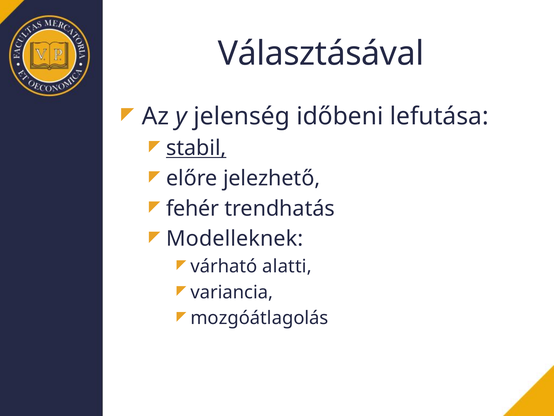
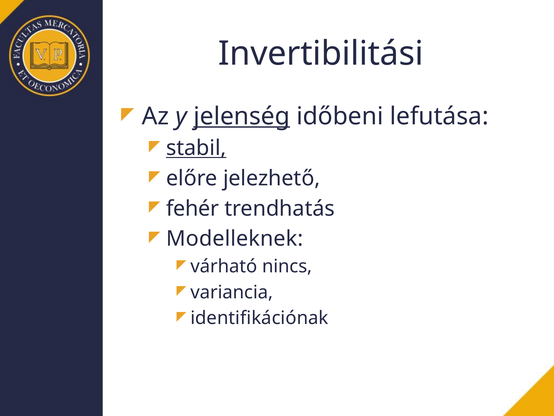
Választásával: Választásával -> Invertibilitási (321, 54)
jelenség underline: none -> present (242, 116)
alatti: alatti -> nincs (287, 266)
mozgóátlagolás: mozgóátlagolás -> identifikációnak (259, 318)
